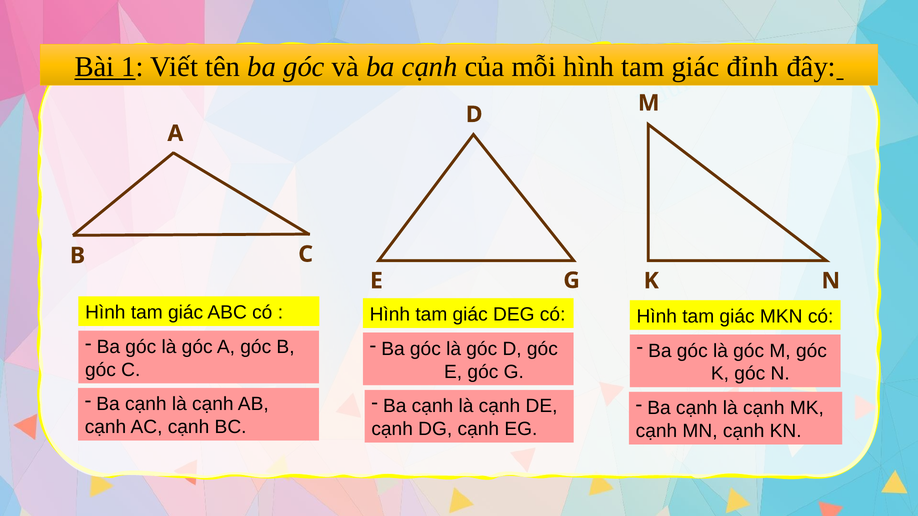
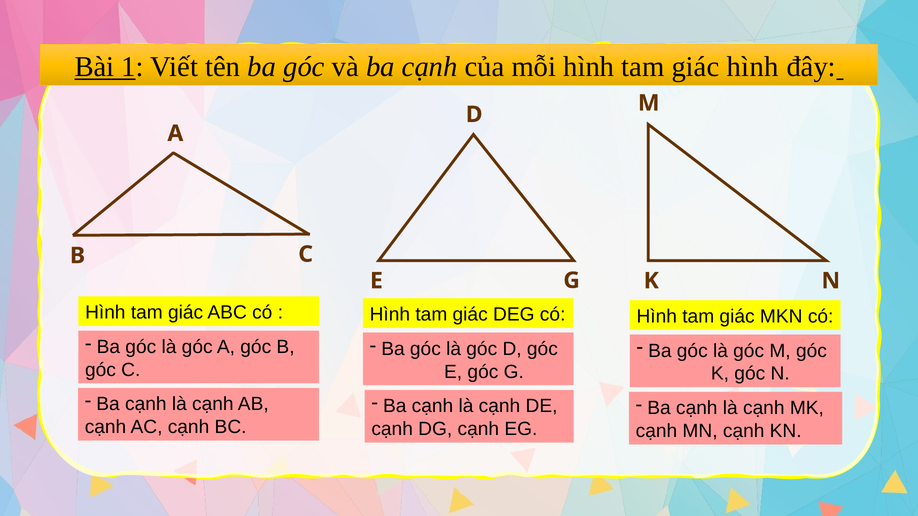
giác đỉnh: đỉnh -> hình (753, 67)
